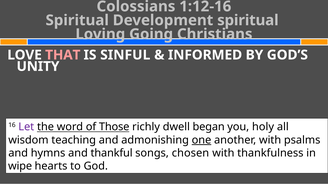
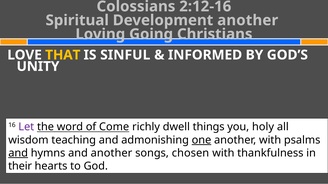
1:12-16: 1:12-16 -> 2:12-16 (205, 6)
Development spiritual: spiritual -> another (248, 20)
THAT colour: pink -> yellow (63, 55)
Those: Those -> Come (114, 127)
began: began -> things (209, 127)
and underline: none -> present (18, 153)
and thankful: thankful -> another (111, 153)
wipe: wipe -> their (20, 167)
